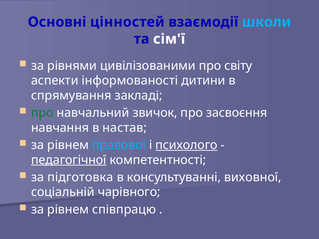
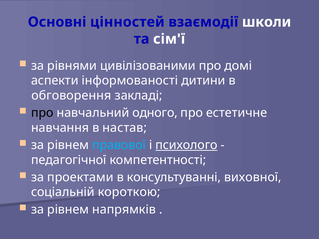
школи colour: light blue -> white (267, 22)
світу: світу -> домі (238, 66)
спрямування: спрямування -> обговорення (71, 96)
про colour: green -> black (42, 113)
звичок: звичок -> одного (155, 113)
засвоєння: засвоєння -> естетичне (237, 113)
педагогічної underline: present -> none (69, 160)
підготовка: підготовка -> проектами (80, 177)
чарівного: чарівного -> короткою (129, 192)
співпрацю: співпрацю -> напрямків (124, 210)
